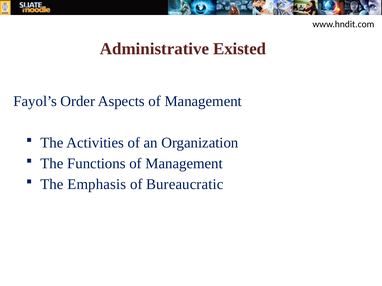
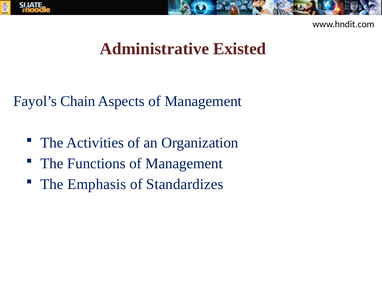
Order: Order -> Chain (78, 101)
Bureaucratic: Bureaucratic -> Standardizes (185, 185)
